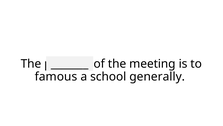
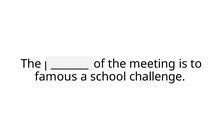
generally: generally -> challenge (157, 76)
